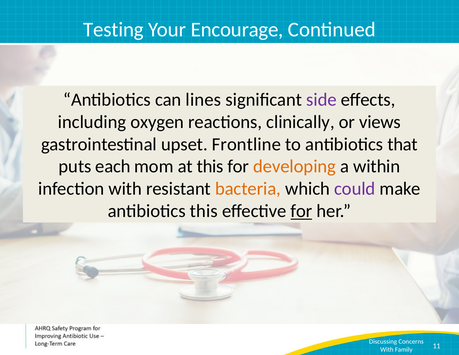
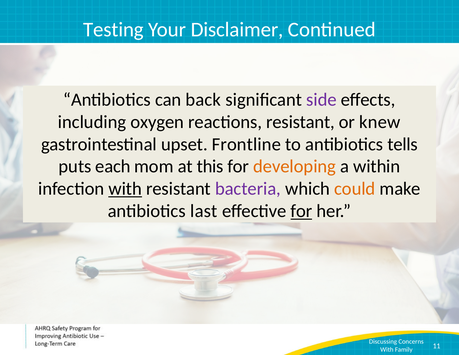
Encourage: Encourage -> Disclaimer (237, 29)
lines: lines -> back (203, 100)
reactions clinically: clinically -> resistant (301, 122)
views: views -> knew (380, 122)
that: that -> tells (403, 144)
with underline: none -> present (125, 189)
bacteria colour: orange -> purple (248, 189)
could colour: purple -> orange (355, 189)
antibiotics this: this -> last (204, 211)
